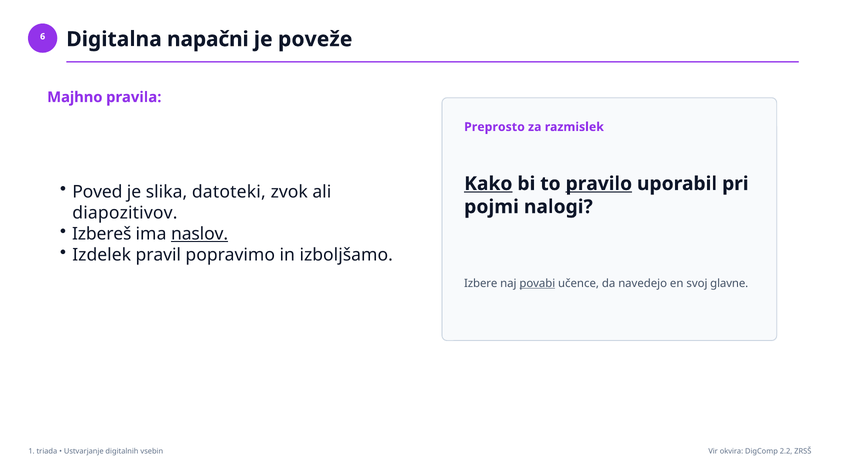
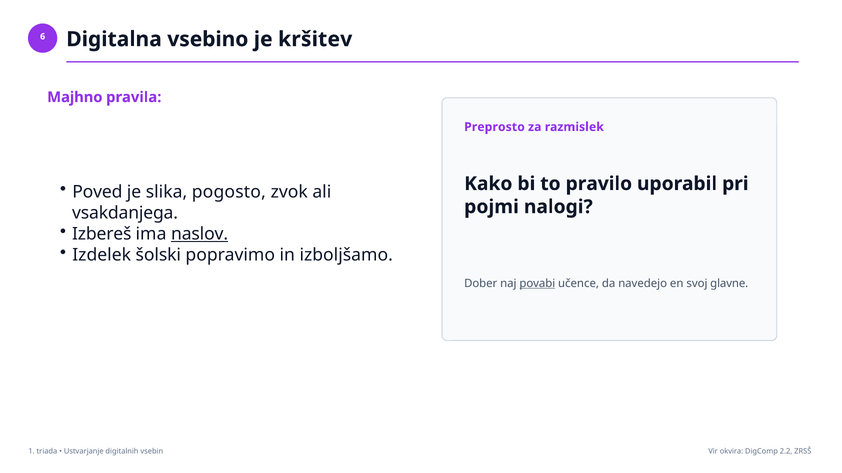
napačni: napačni -> vsebino (208, 39)
poveže: poveže -> kršitev (315, 39)
Kako underline: present -> none (488, 184)
pravilo underline: present -> none (599, 184)
datoteki: datoteki -> pogosto (229, 192)
diapozitivov: diapozitivov -> vsakdanjega (125, 213)
pravil: pravil -> šolski (158, 255)
Izbere: Izbere -> Dober (481, 284)
